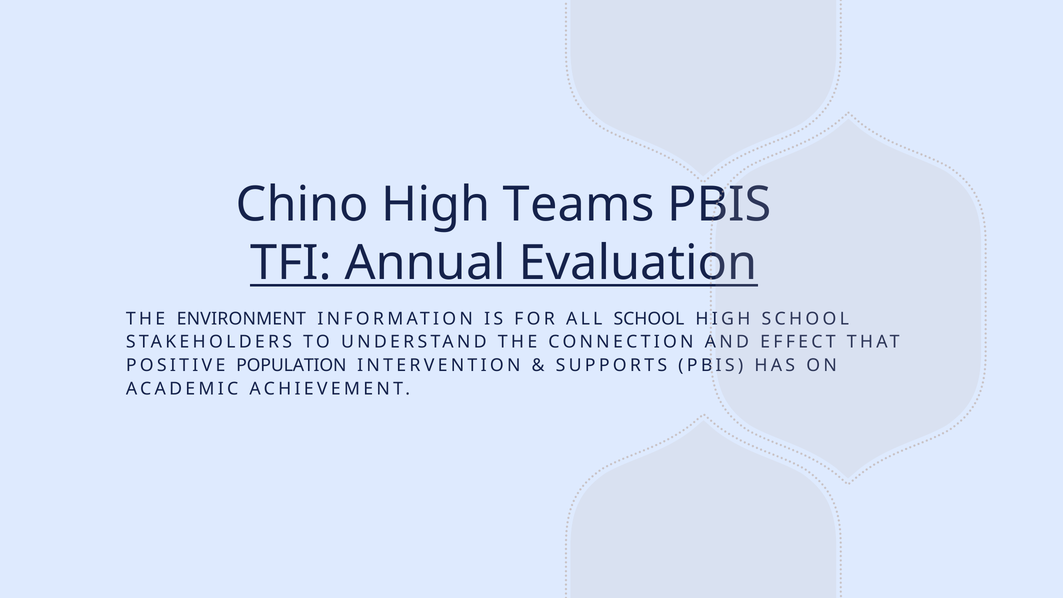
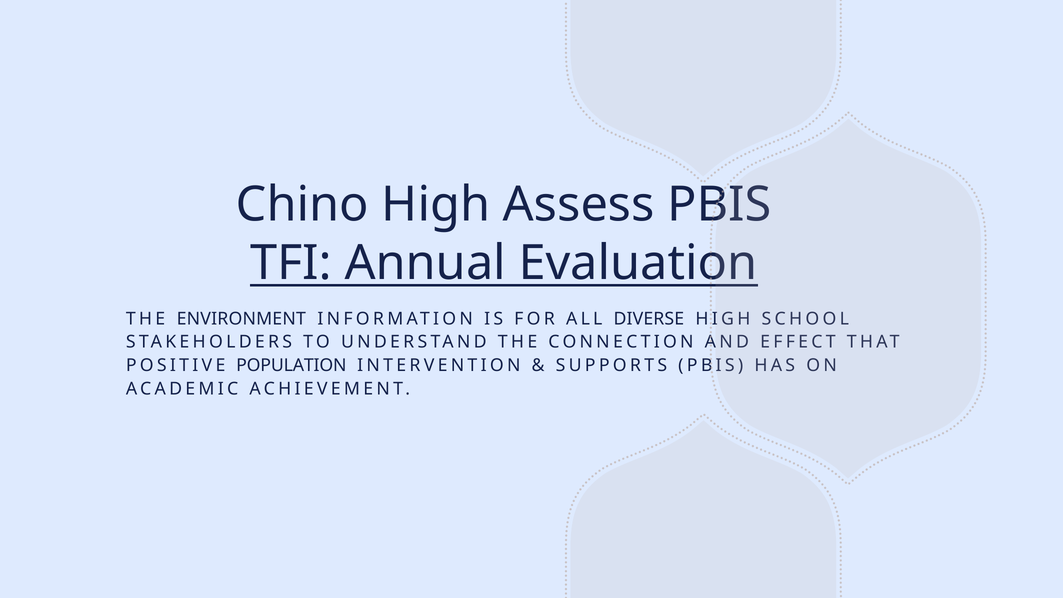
Teams: Teams -> Assess (579, 205)
ALL SCHOOL: SCHOOL -> DIVERSE (649, 319)
